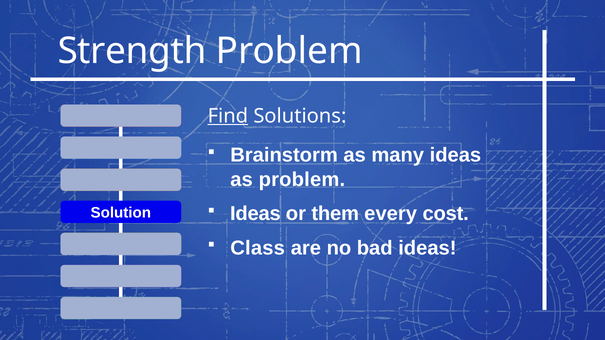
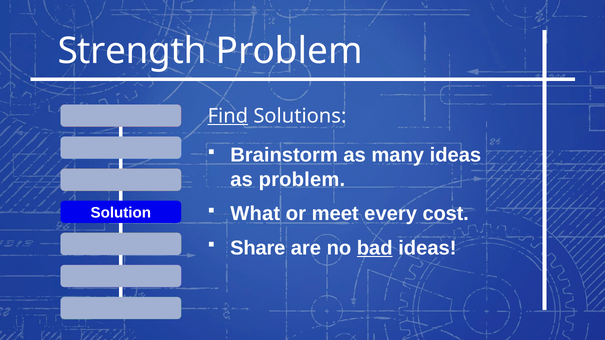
Ideas: Ideas -> What (255, 214)
them: them -> meet (335, 214)
Class: Class -> Share (258, 248)
bad underline: none -> present (375, 248)
